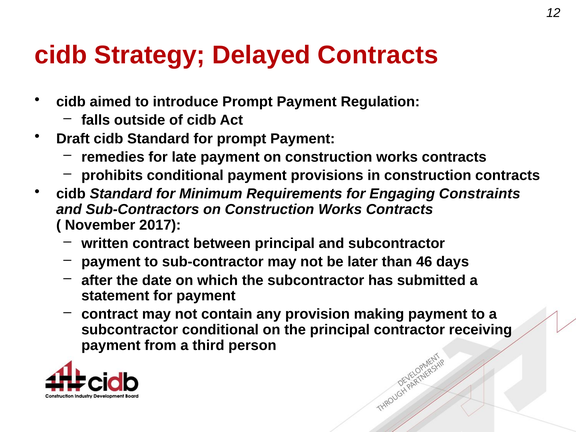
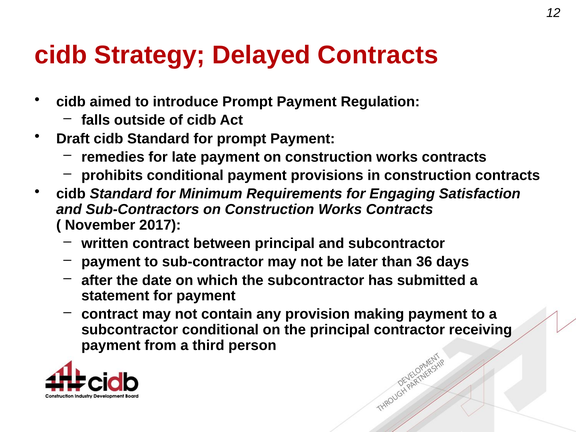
Constraints: Constraints -> Satisfaction (480, 194)
46: 46 -> 36 (424, 262)
